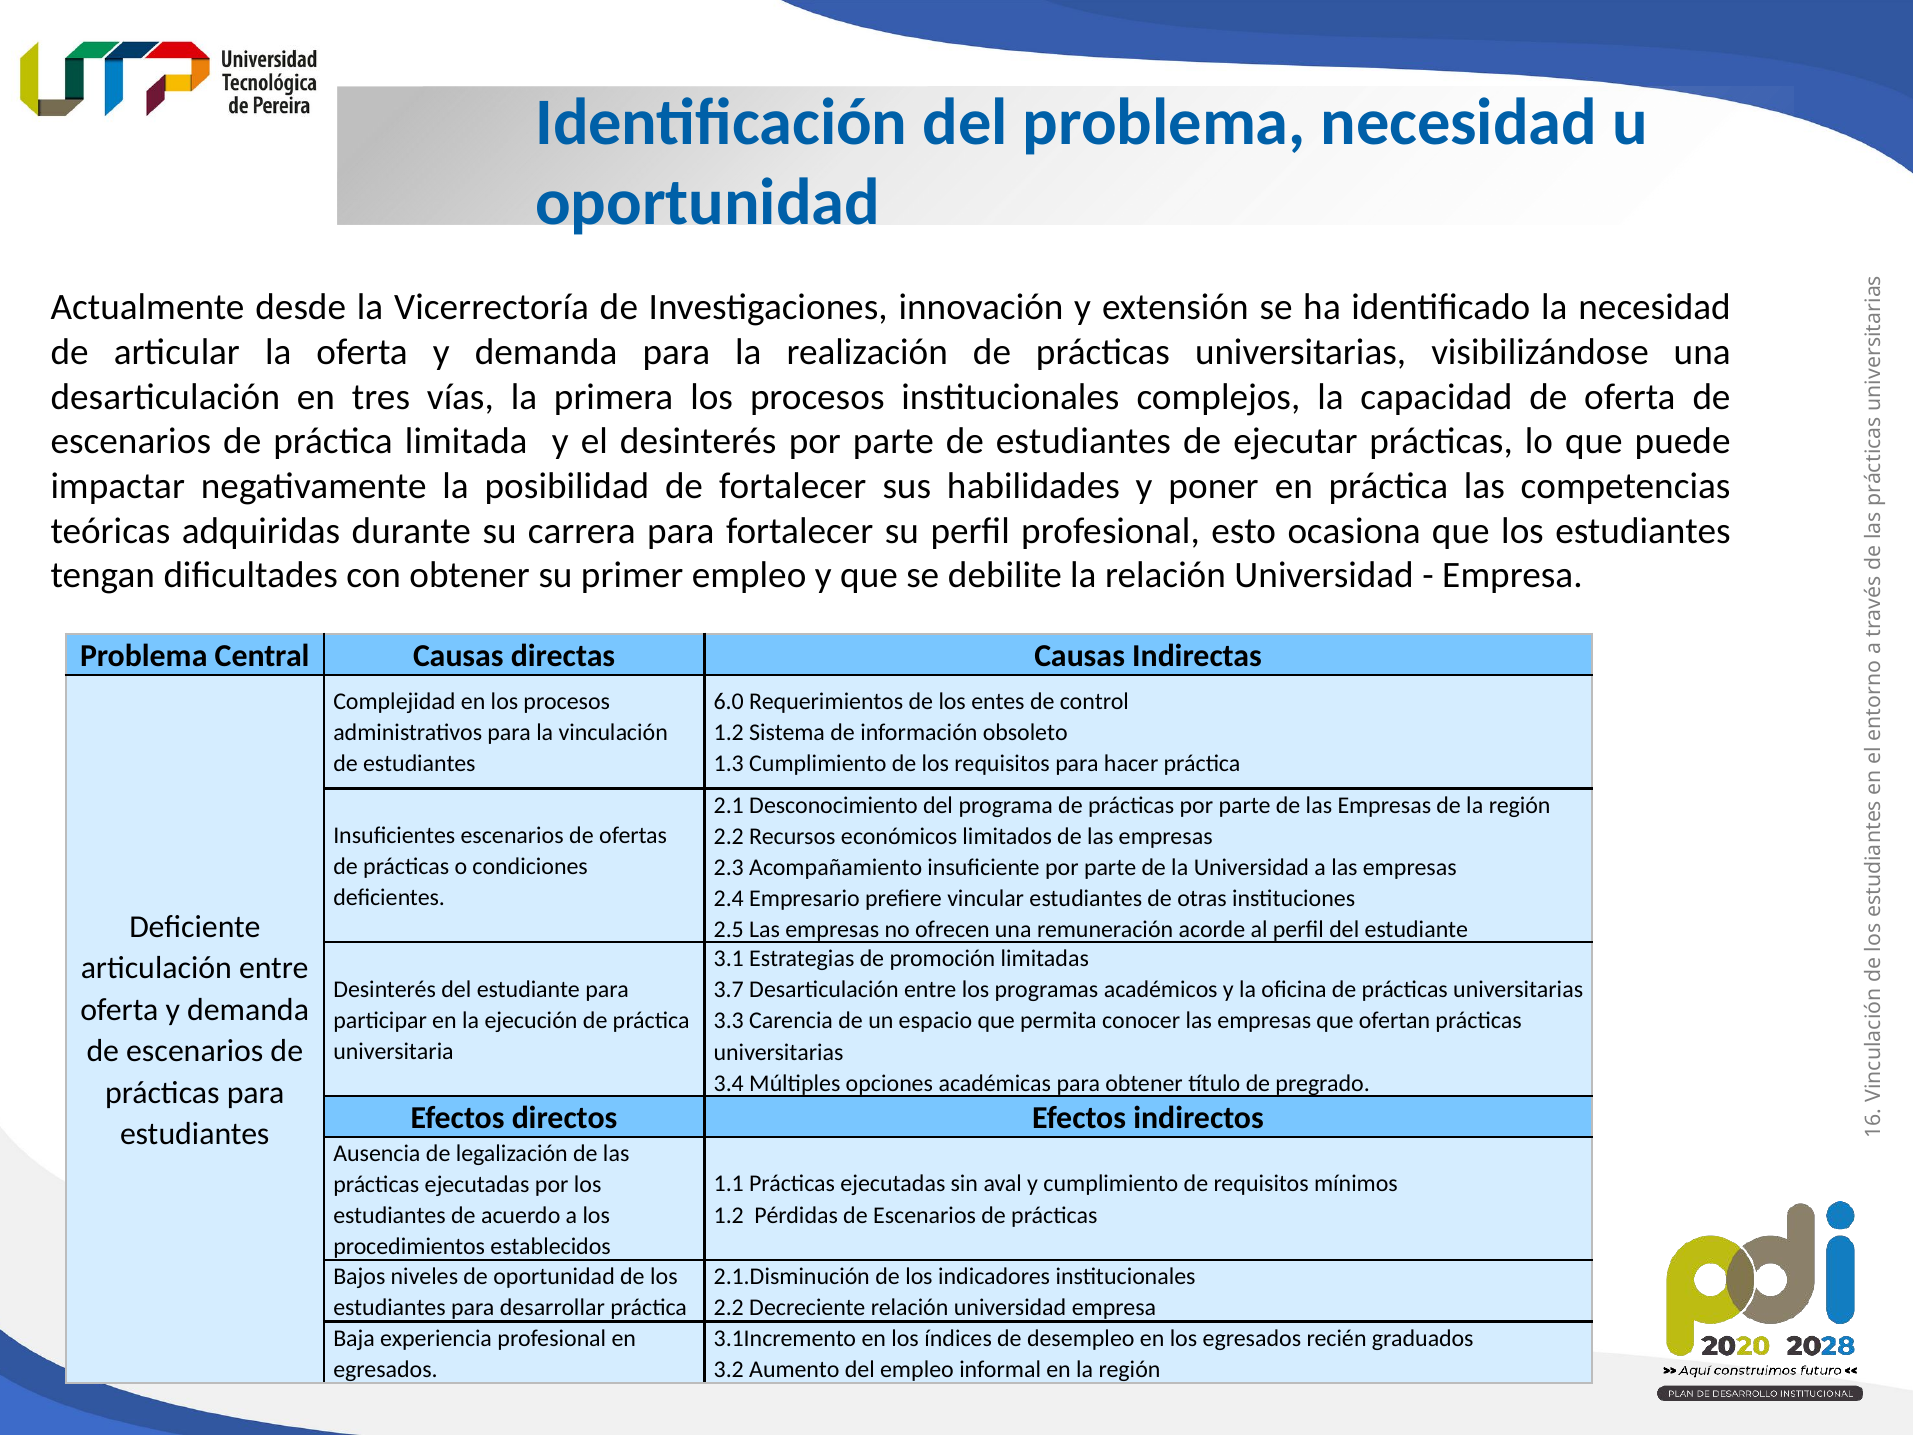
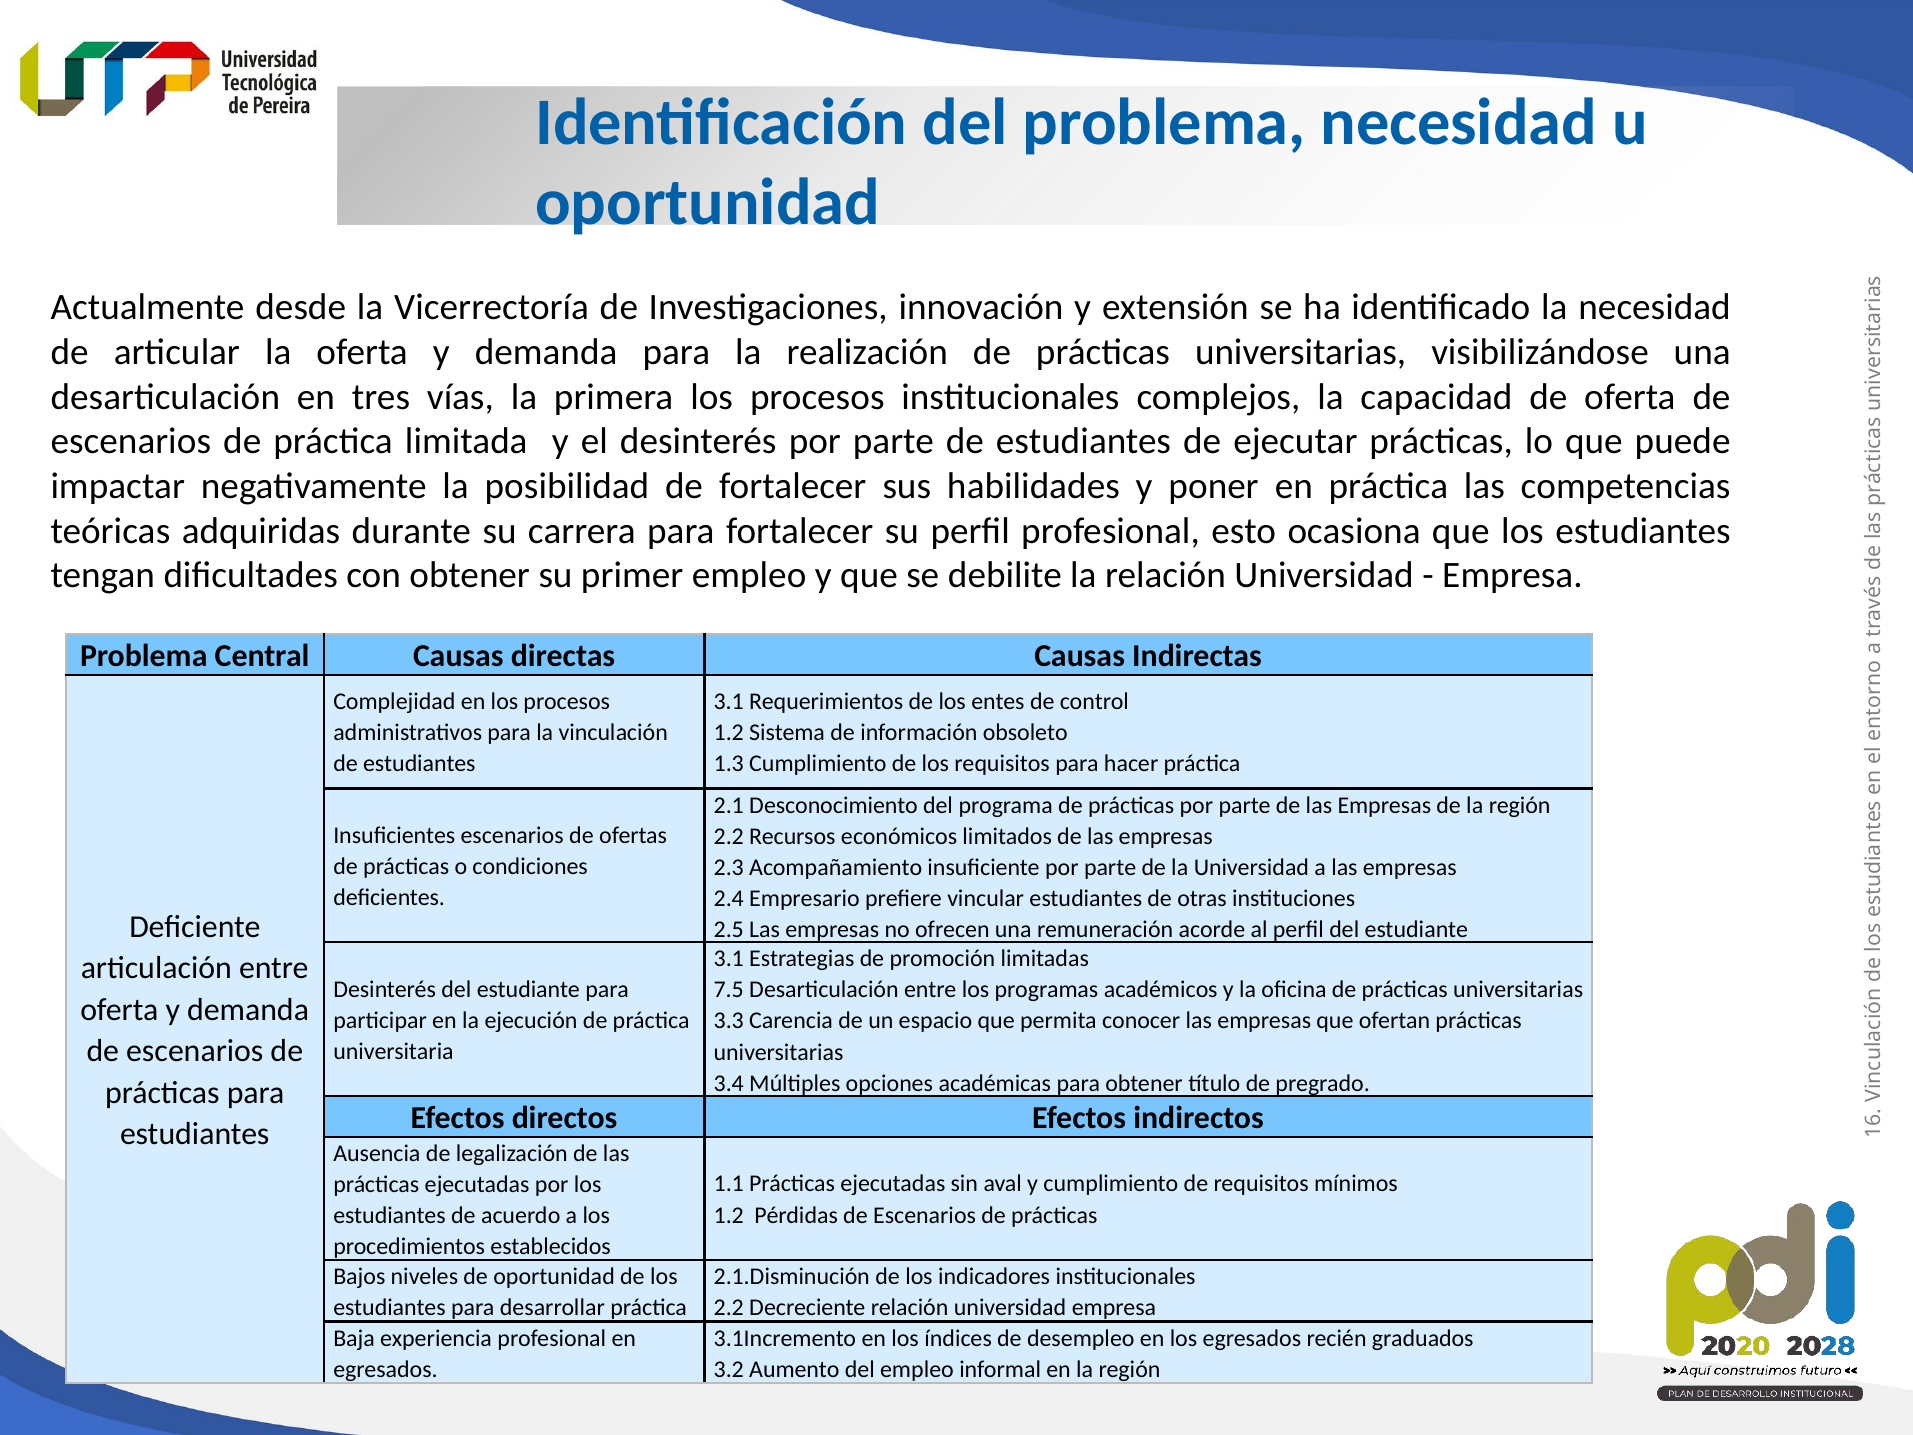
6.0: 6.0 -> 3.1 (729, 702)
3.7: 3.7 -> 7.5 (729, 990)
